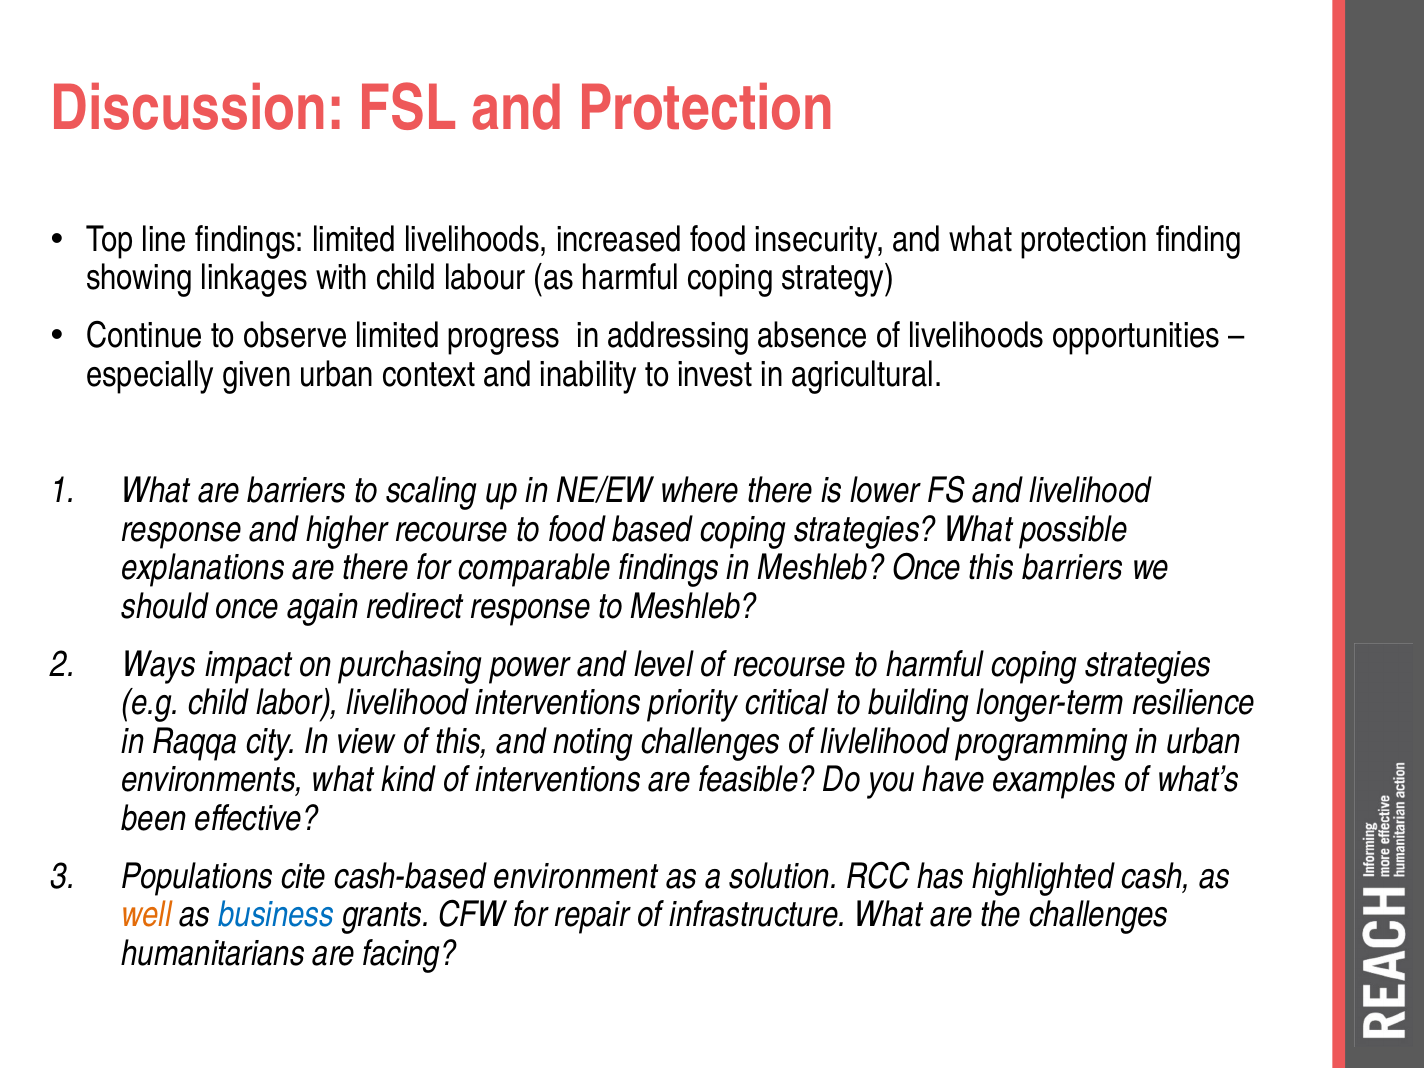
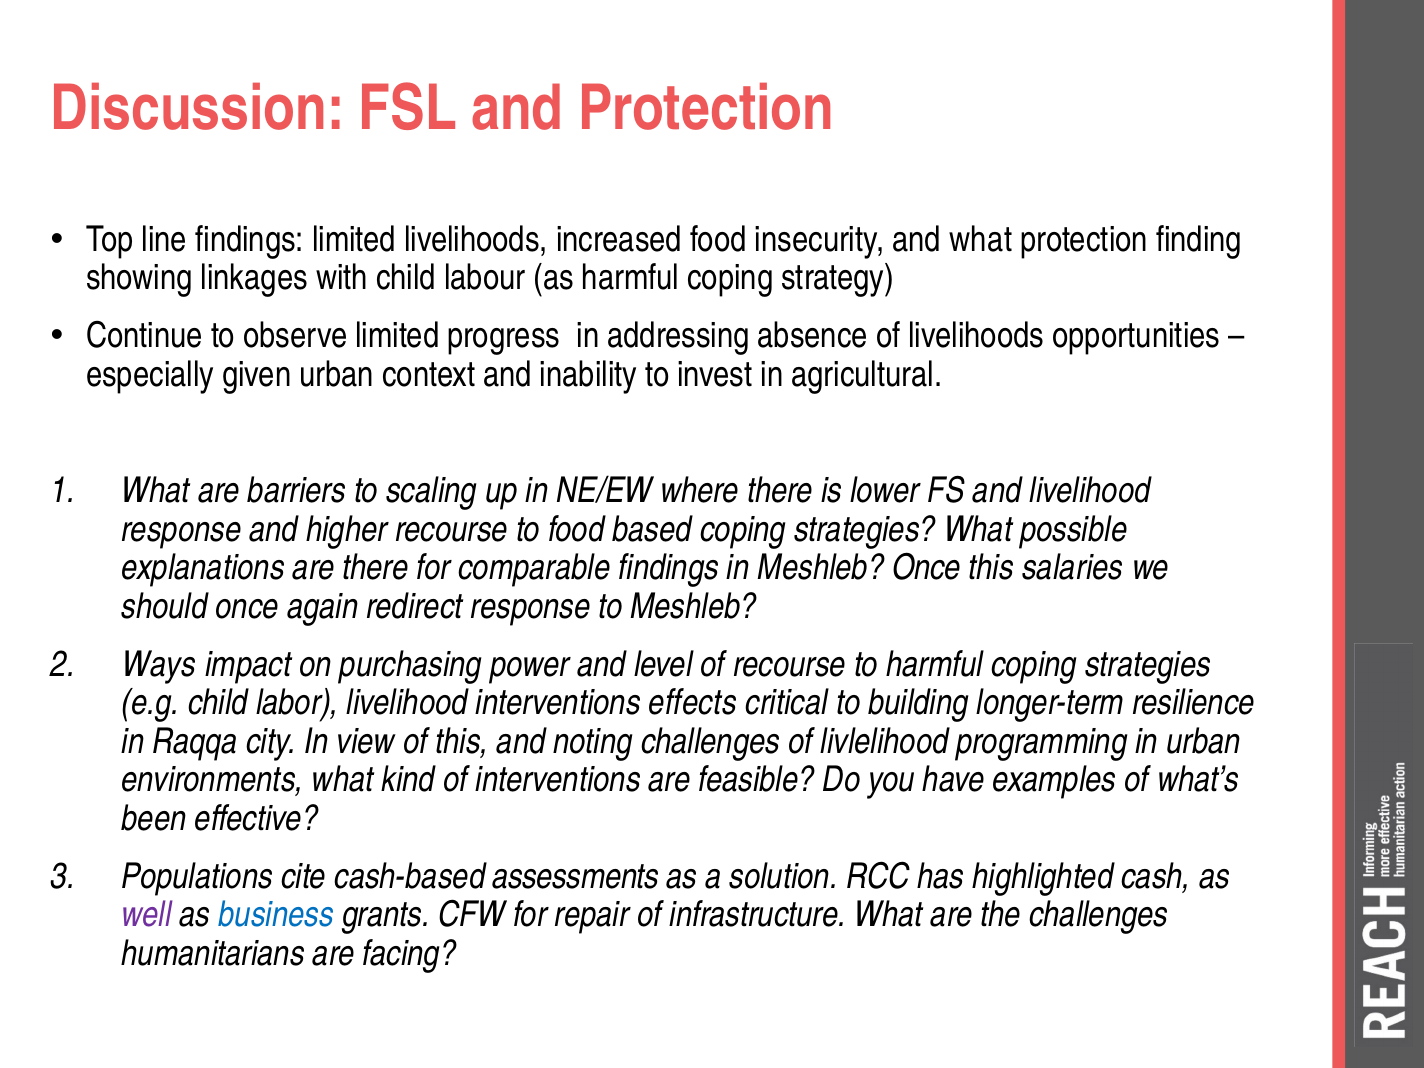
this barriers: barriers -> salaries (1073, 568)
priority: priority -> effects (693, 703)
environment: environment -> assessments (576, 877)
well colour: orange -> purple (147, 915)
